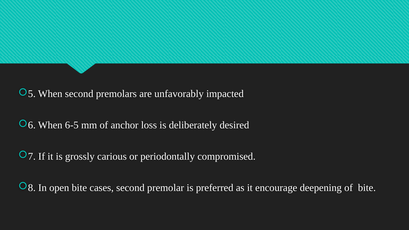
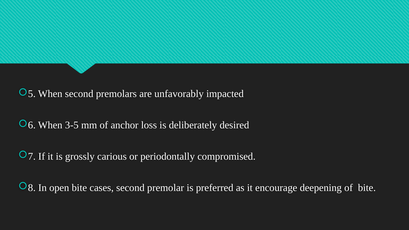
6-5: 6-5 -> 3-5 (72, 125)
